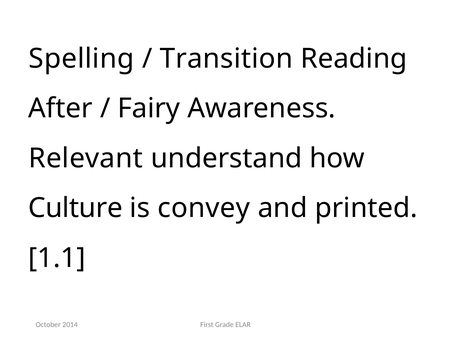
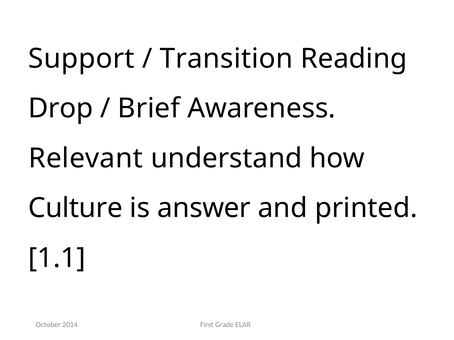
Spelling: Spelling -> Support (81, 59)
After: After -> Drop (61, 109)
Fairy: Fairy -> Brief (149, 109)
convey: convey -> answer (204, 208)
